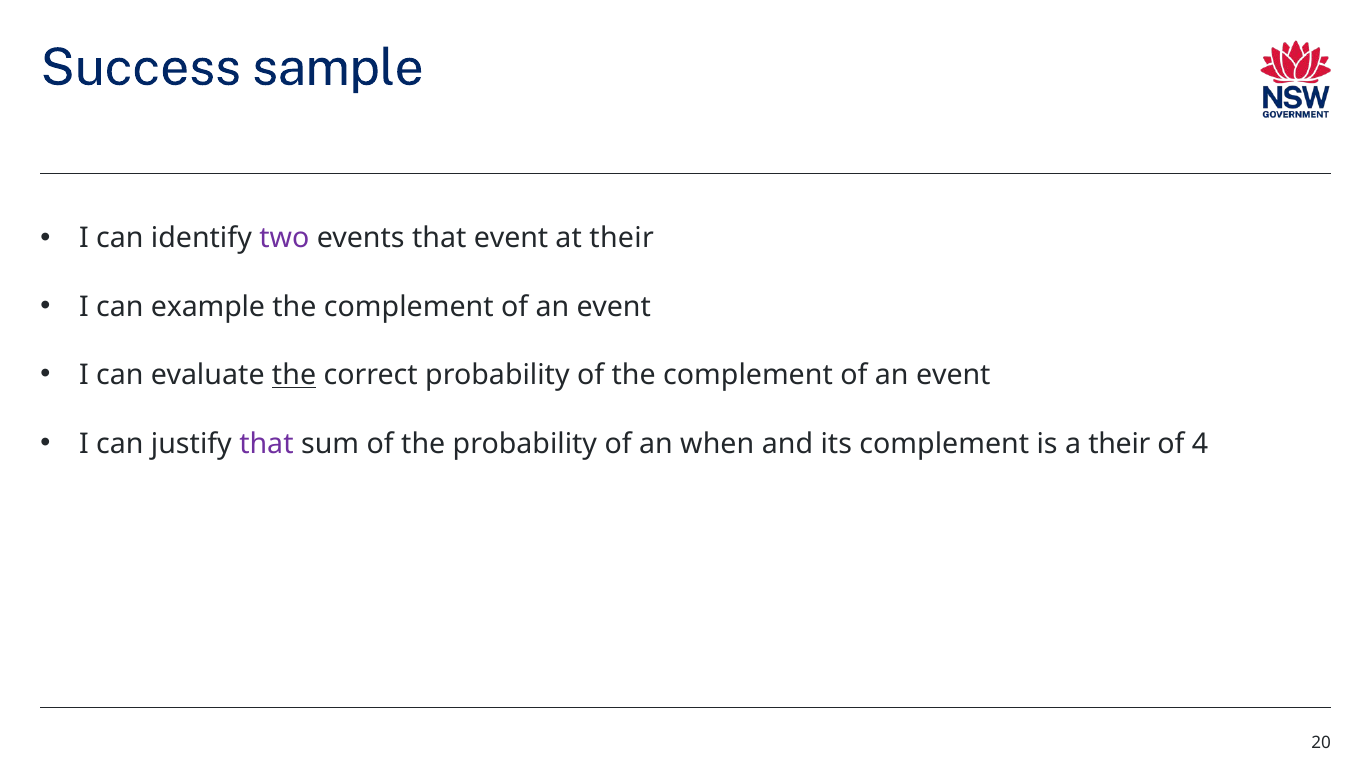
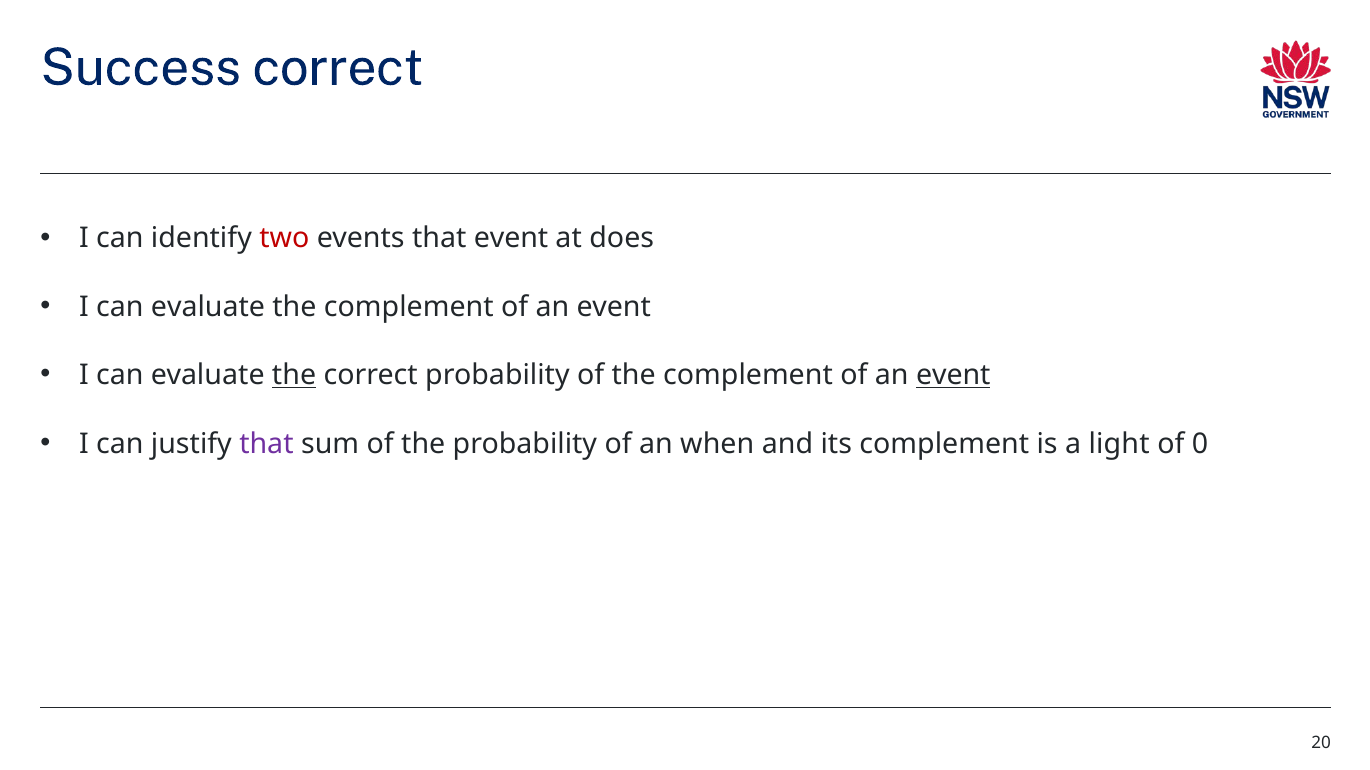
Success sample: sample -> correct (338, 68)
two colour: purple -> red (284, 239)
at their: their -> does (622, 239)
example: example -> evaluate (208, 307)
event underline: none -> present (953, 375)
a their: their -> light (1119, 444)
4: 4 -> 0 (1200, 444)
